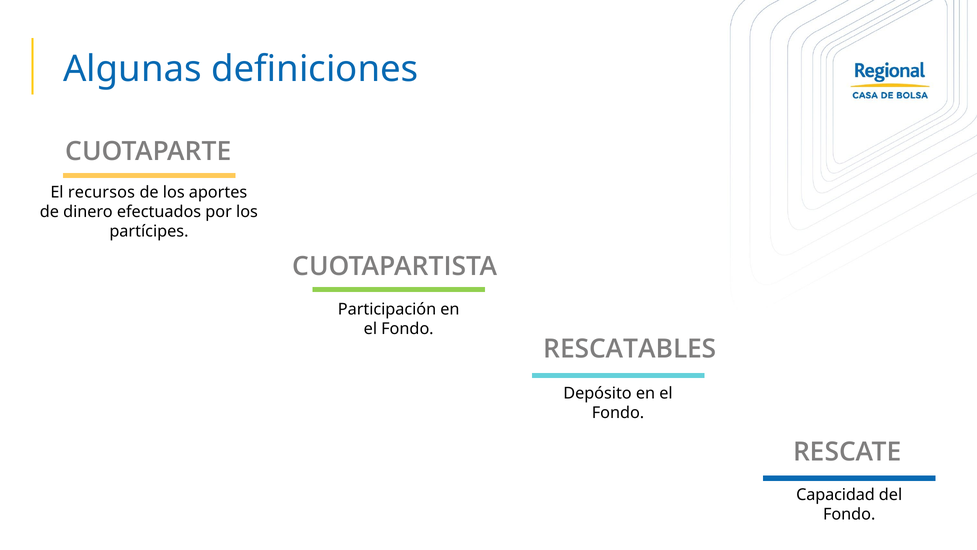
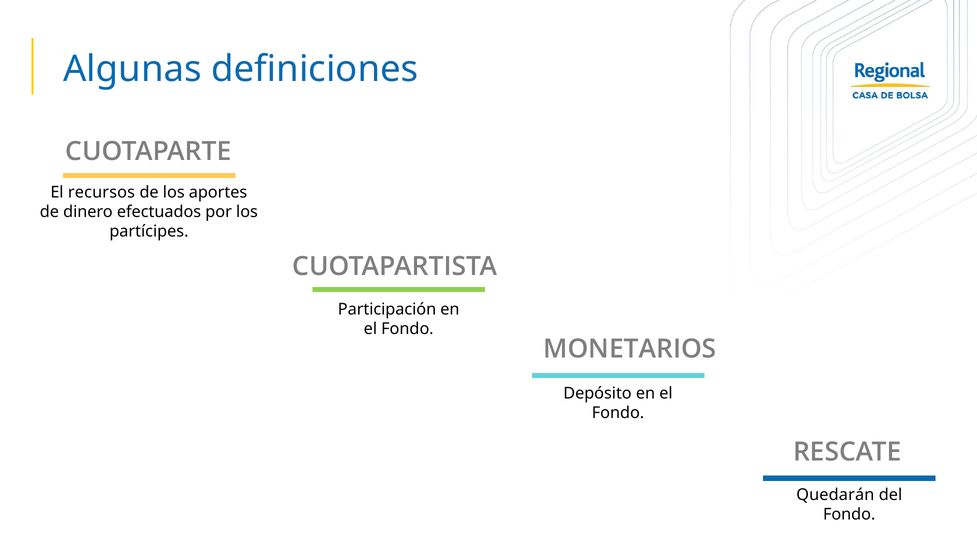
RESCATABLES: RESCATABLES -> MONETARIOS (630, 349)
Capacidad: Capacidad -> Quedarán (835, 495)
